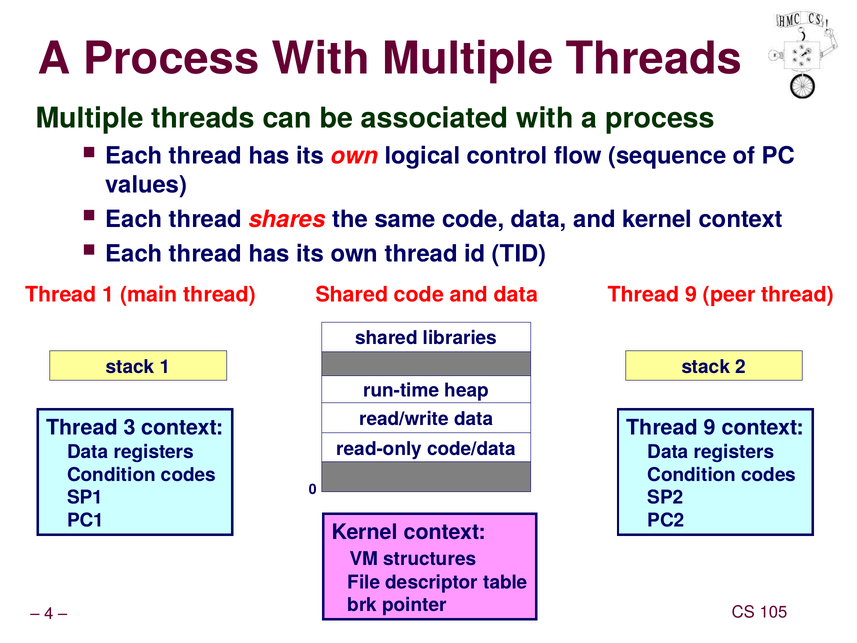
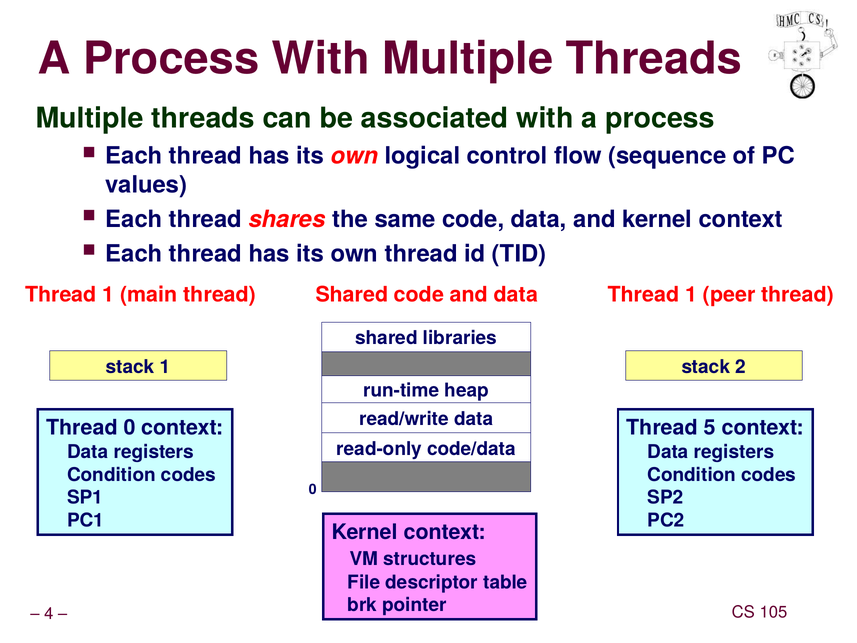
9: 9 -> 1 (691, 295)
Thread 3: 3 -> 0 (129, 428)
9: 9 -> 5 (710, 428)
